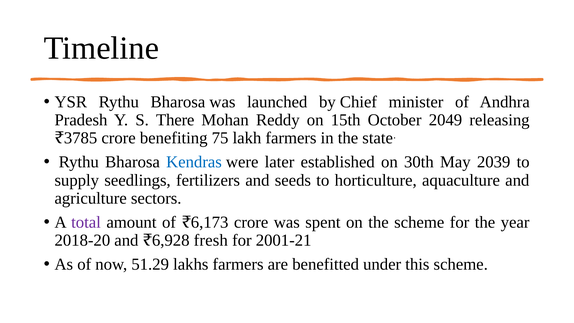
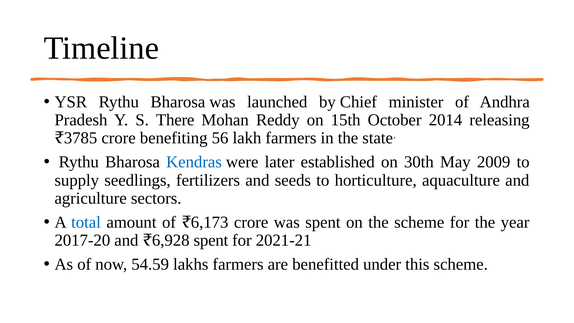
2049: 2049 -> 2014 (445, 120)
75: 75 -> 56 (220, 138)
2039: 2039 -> 2009 (494, 162)
total colour: purple -> blue (86, 222)
2018-20: 2018-20 -> 2017-20 (82, 240)
fresh: fresh -> spent (211, 240)
2001-21: 2001-21 -> 2021-21 (284, 240)
51.29: 51.29 -> 54.59 (150, 264)
